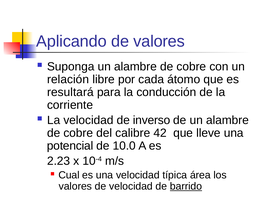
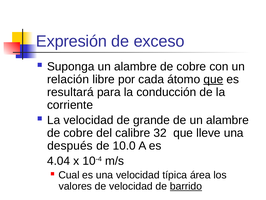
Aplicando: Aplicando -> Expresión (71, 41)
de valores: valores -> exceso (159, 41)
que underline: none -> present (213, 79)
inverso: inverso -> grande (152, 120)
42: 42 -> 32 (160, 133)
potencial: potencial -> después (70, 145)
2.23: 2.23 -> 4.04 (59, 161)
